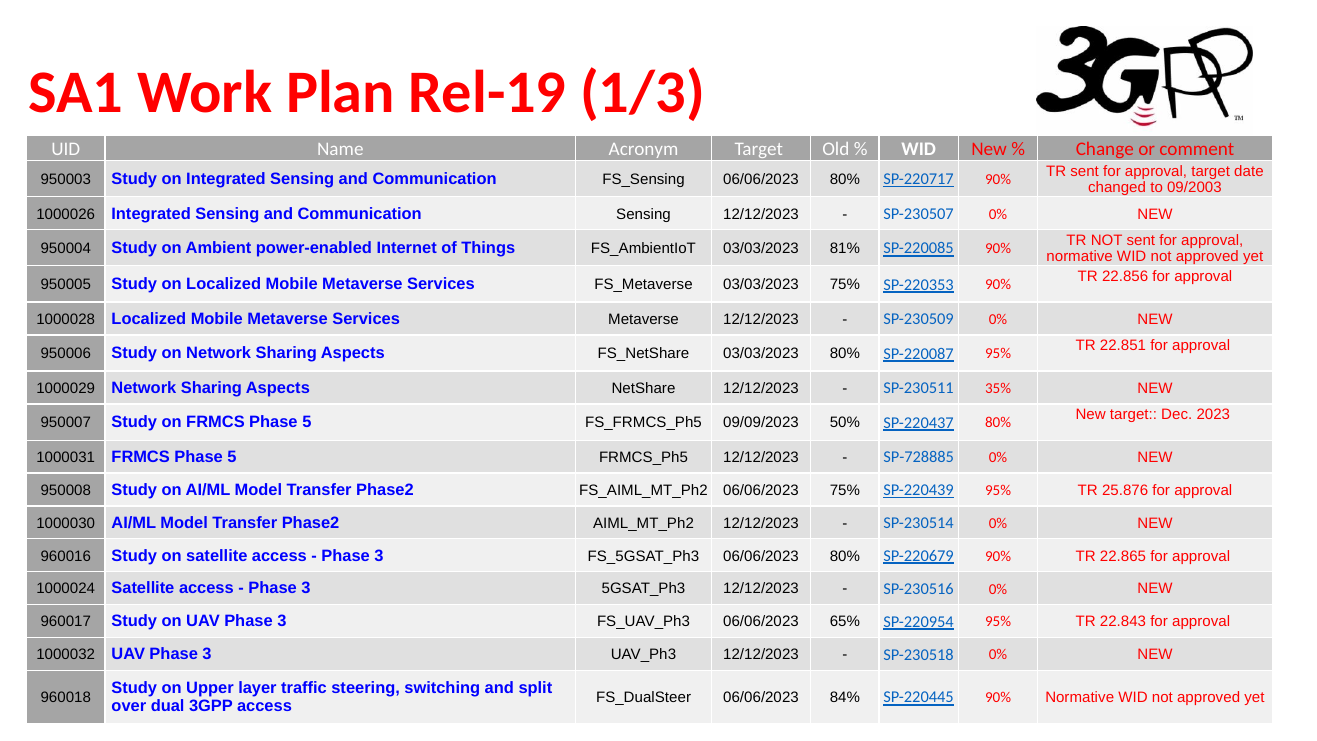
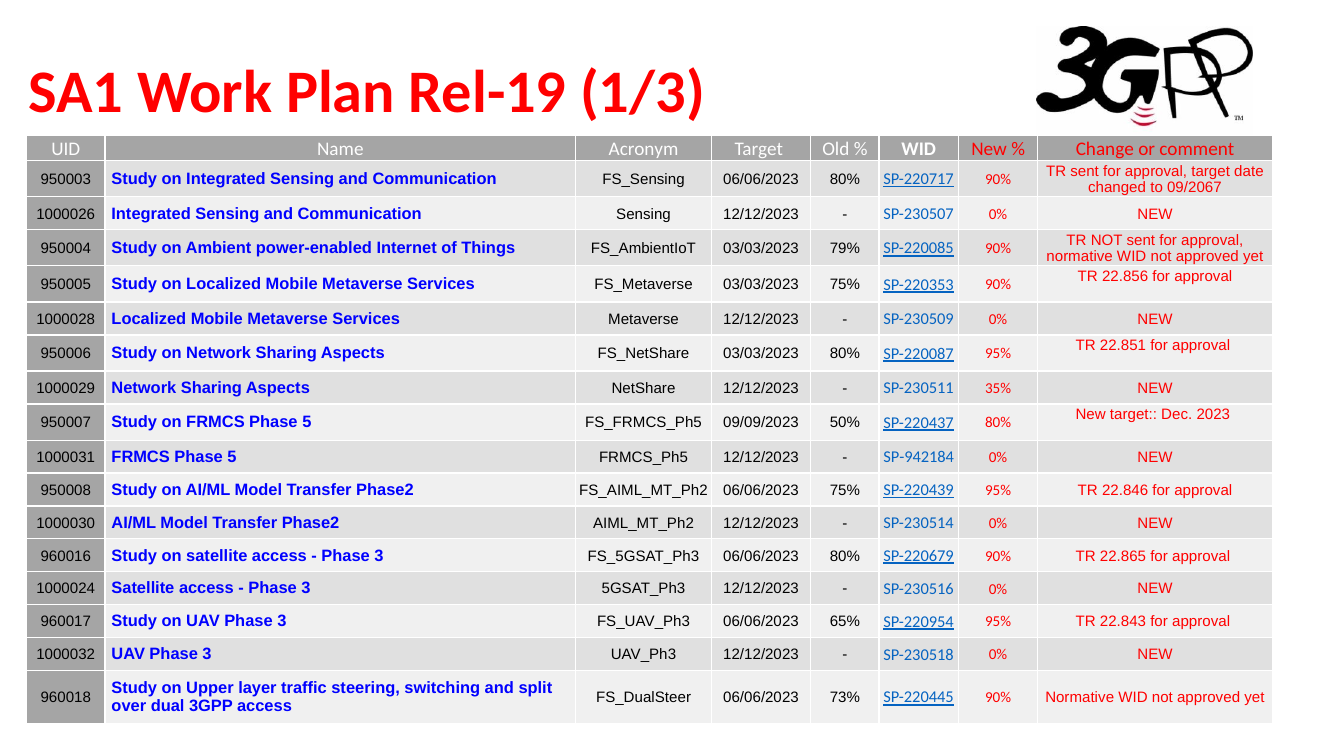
09/2003: 09/2003 -> 09/2067 (1194, 188)
81%: 81% -> 79% (845, 249)
SP-728885: SP-728885 -> SP-942184 (919, 457)
25.876: 25.876 -> 22.846 (1125, 490)
84%: 84% -> 73% (845, 697)
